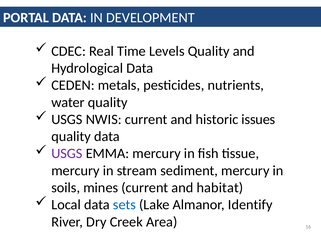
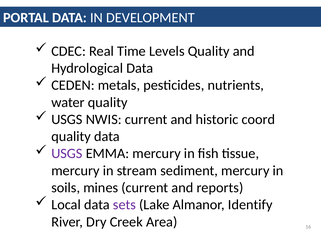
issues: issues -> coord (258, 120)
habitat: habitat -> reports (220, 188)
sets colour: blue -> purple (124, 205)
